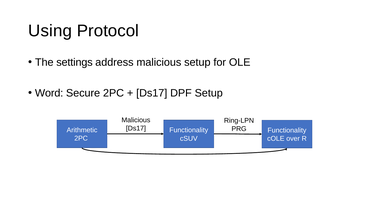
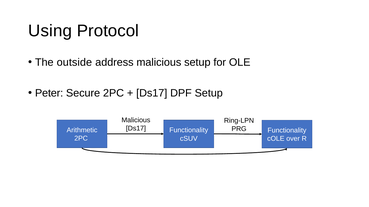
settings: settings -> outside (74, 62)
Word: Word -> Peter (49, 93)
